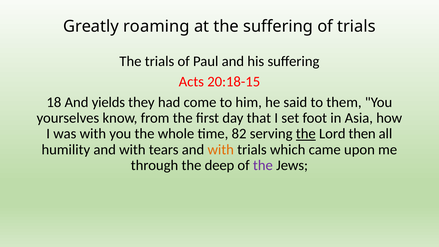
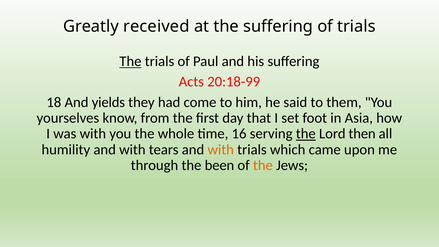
roaming: roaming -> received (156, 26)
The underline: none -> present (130, 61)
20:18-15: 20:18-15 -> 20:18-99 (234, 82)
82: 82 -> 16 (239, 134)
deep: deep -> been (219, 165)
the colour: purple -> orange (263, 165)
